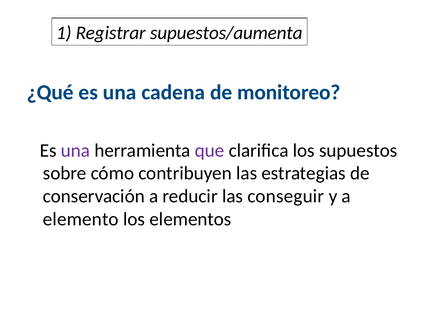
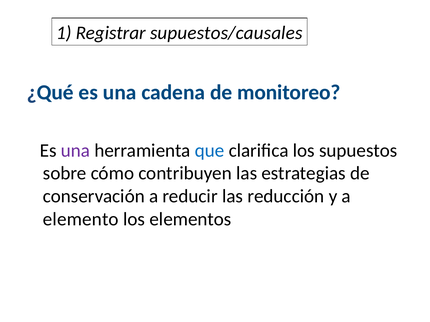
supuestos/aumenta: supuestos/aumenta -> supuestos/causales (226, 33)
que colour: purple -> blue (210, 151)
conseguir: conseguir -> reducción (286, 196)
